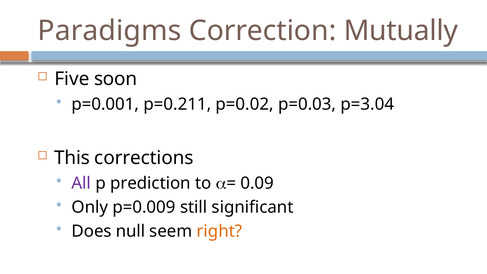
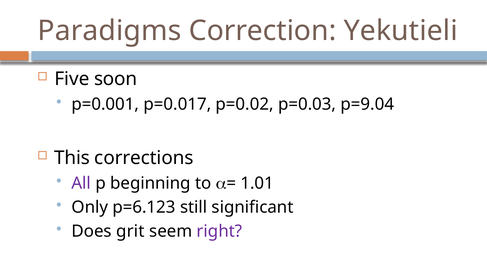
Mutually: Mutually -> Yekutieli (401, 31)
p=0.211: p=0.211 -> p=0.017 (177, 104)
p=3.04: p=3.04 -> p=9.04 (367, 104)
prediction: prediction -> beginning (150, 183)
0.09: 0.09 -> 1.01 (257, 183)
p=0.009: p=0.009 -> p=6.123 (144, 207)
null: null -> grit (130, 231)
right colour: orange -> purple (219, 231)
